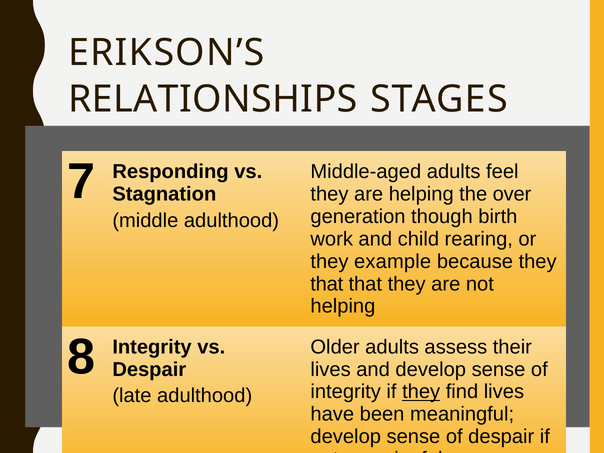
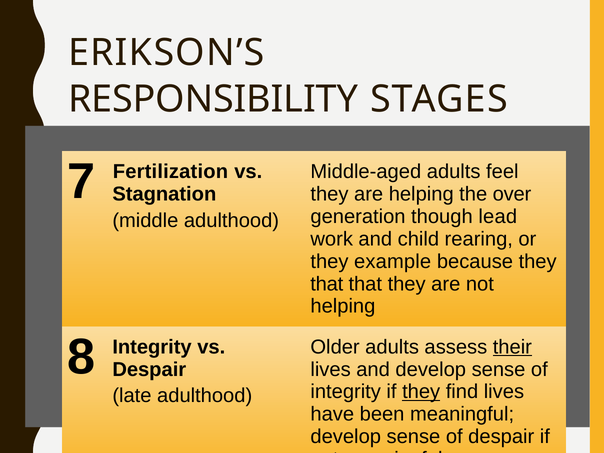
RELATIONSHIPS: RELATIONSHIPS -> RESPONSIBILITY (213, 99)
Responding: Responding -> Fertilization (170, 172)
birth: birth -> lead (498, 217)
their underline: none -> present (512, 347)
